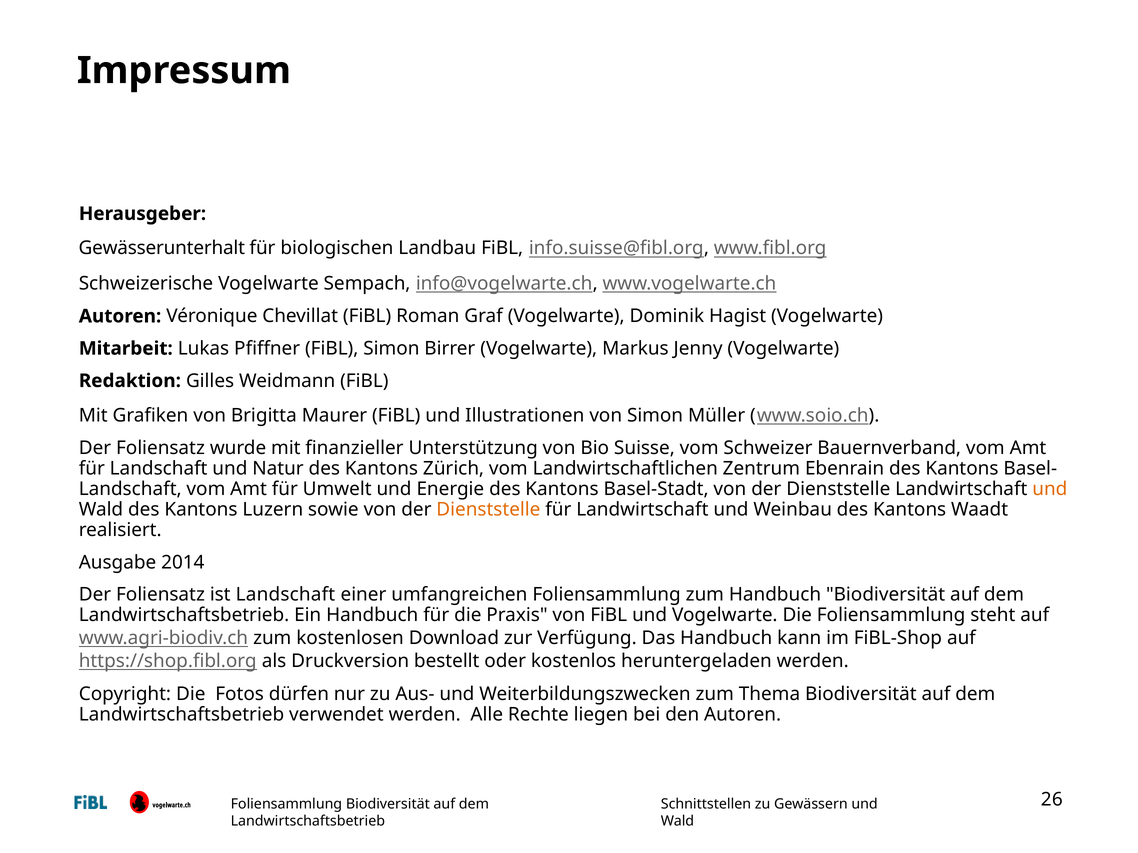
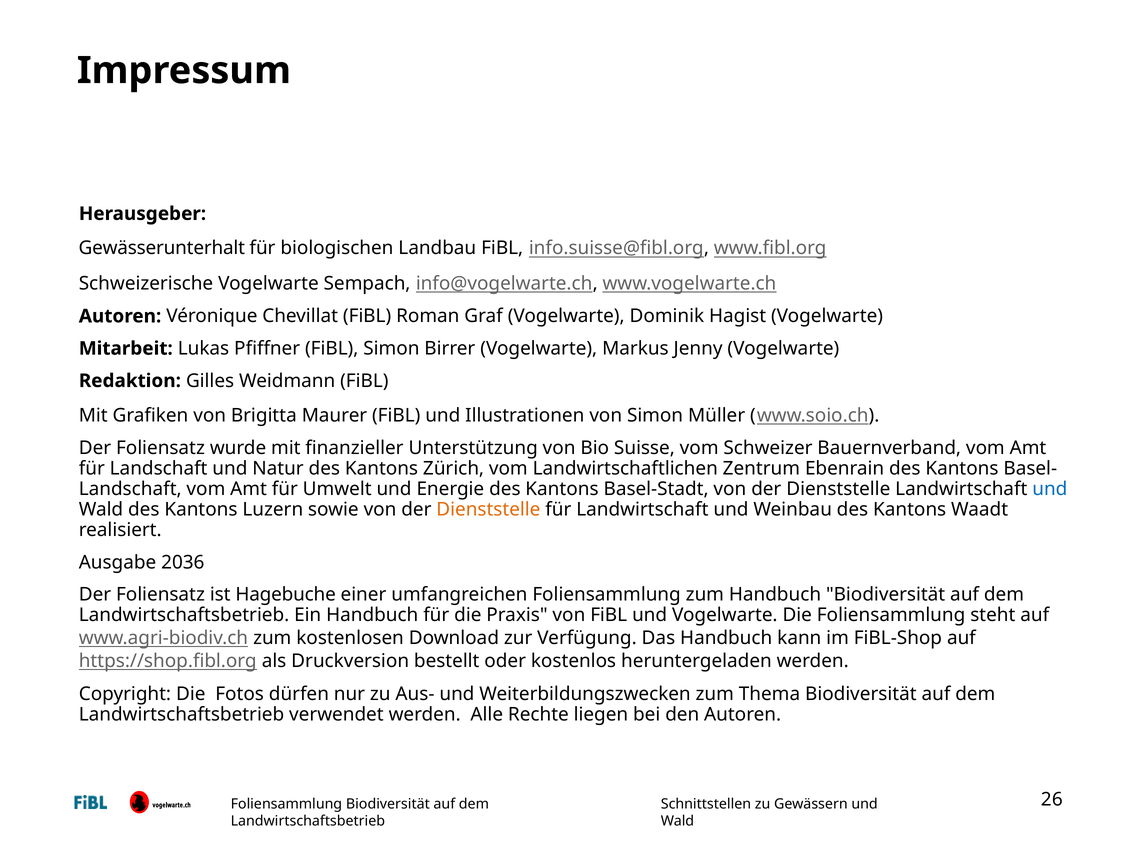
und colour: orange -> blue (1050, 489)
2014: 2014 -> 2036 (183, 563)
ist Landschaft: Landschaft -> Hagebuche (286, 595)
